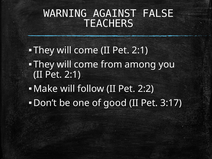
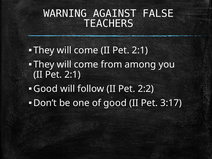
Make: Make -> Good (46, 89)
